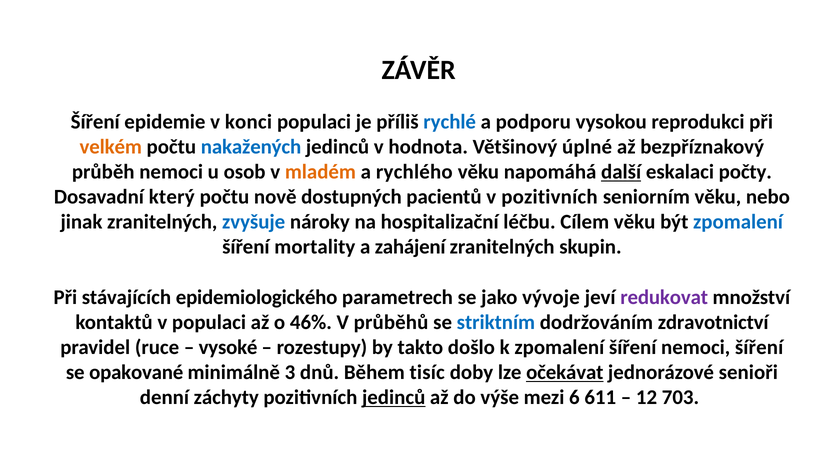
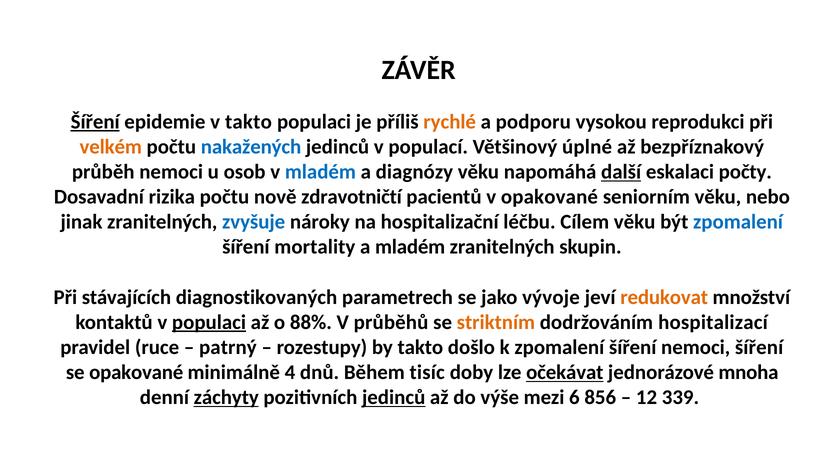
Šíření underline: none -> present (95, 122)
v konci: konci -> takto (248, 122)
rychlé colour: blue -> orange (450, 122)
hodnota: hodnota -> populací (428, 147)
mladém colour: orange -> blue (320, 172)
rychlého: rychlého -> diagnózy (414, 172)
který: který -> rizika (172, 197)
dostupných: dostupných -> zdravotničtí (352, 197)
v pozitivních: pozitivních -> opakované (549, 197)
a zahájení: zahájení -> mladém (410, 247)
epidemiologického: epidemiologického -> diagnostikovaných (257, 297)
redukovat colour: purple -> orange (664, 297)
populaci underline: none -> present (209, 322)
46%: 46% -> 88% (311, 322)
striktním colour: blue -> orange (496, 322)
zdravotnictví: zdravotnictví -> hospitalizací (713, 322)
vysoké: vysoké -> patrný (228, 347)
3: 3 -> 4 (290, 372)
senioři: senioři -> mnoha (748, 372)
záchyty underline: none -> present (226, 397)
611: 611 -> 856 (600, 397)
703: 703 -> 339 (680, 397)
